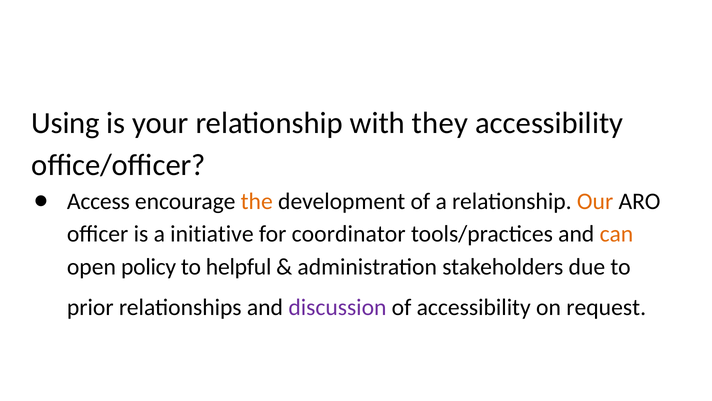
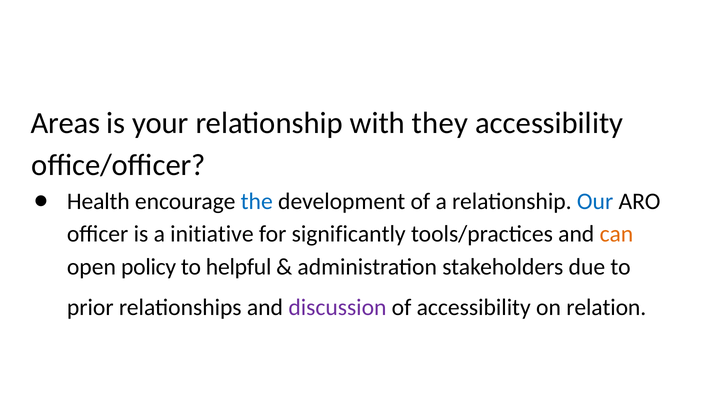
Using: Using -> Areas (65, 123)
Access: Access -> Health (98, 201)
the colour: orange -> blue (257, 201)
Our colour: orange -> blue (595, 201)
coordinator: coordinator -> significantly (349, 234)
request: request -> relation (606, 307)
